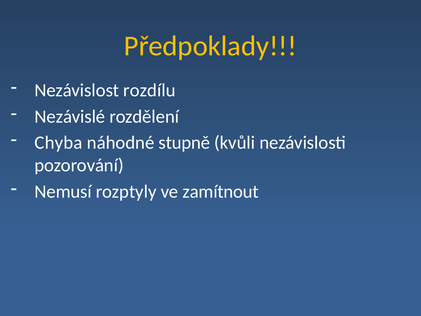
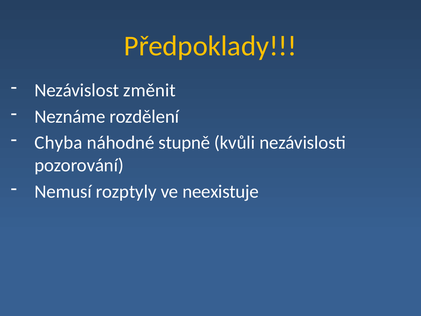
rozdílu: rozdílu -> změnit (149, 90)
Nezávislé: Nezávislé -> Neznáme (70, 116)
zamítnout: zamítnout -> neexistuje (221, 191)
